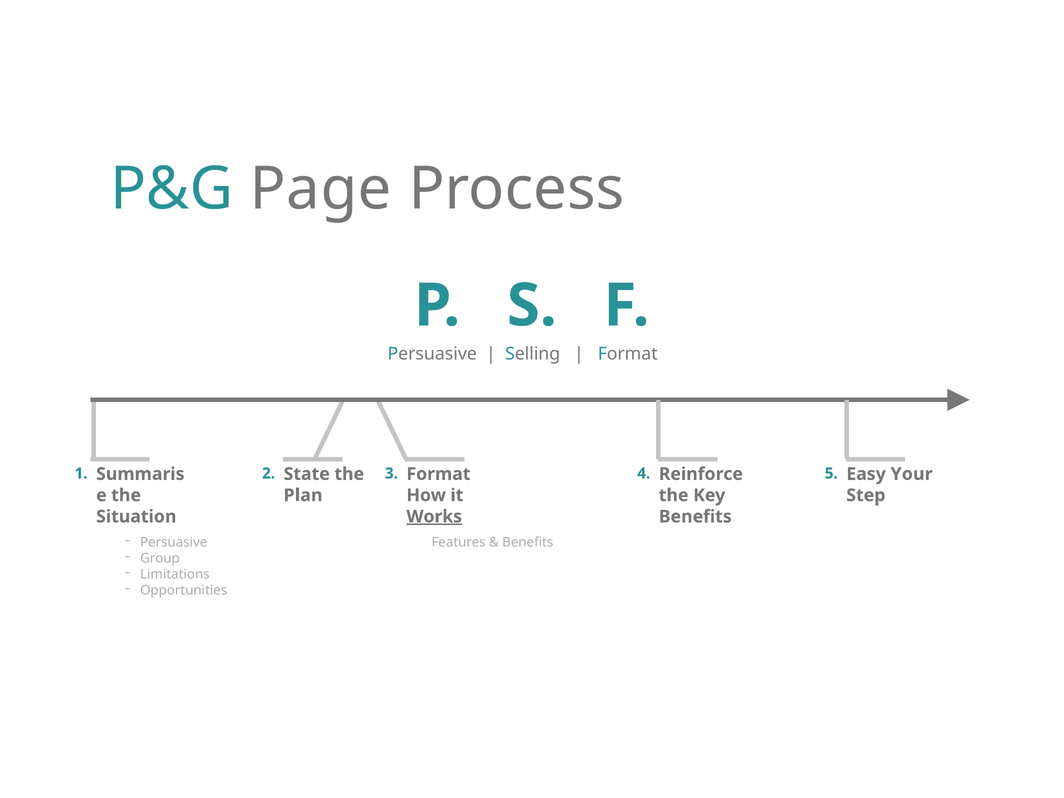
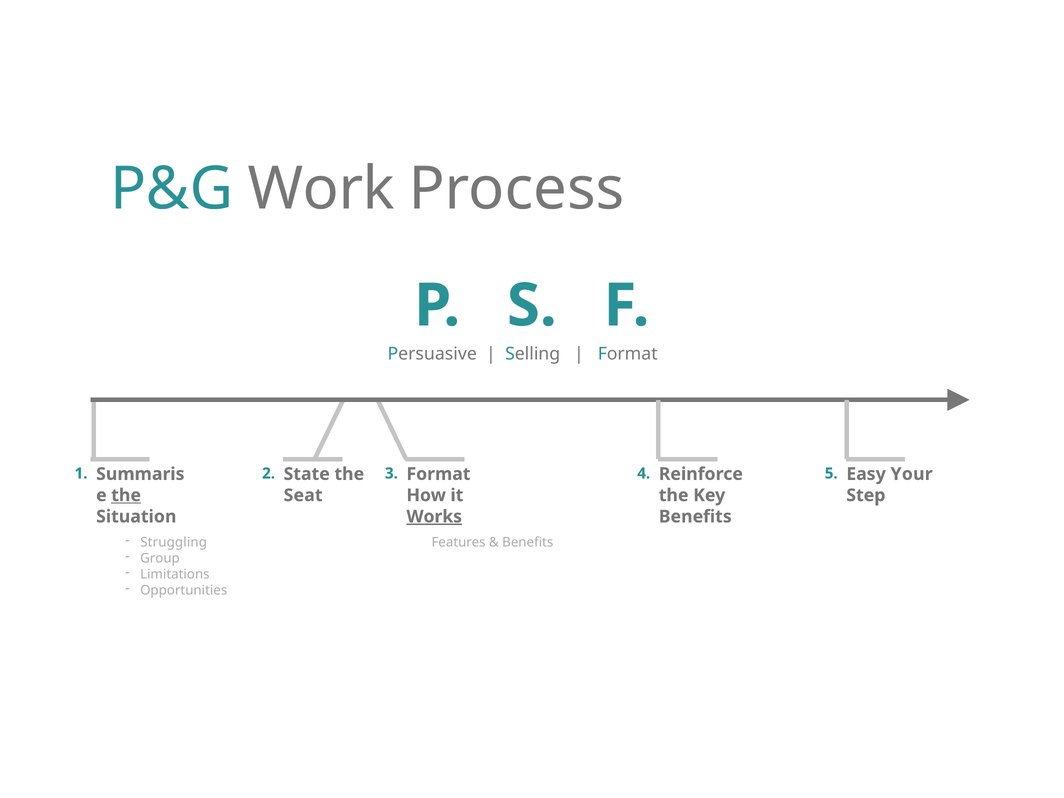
Page: Page -> Work (321, 189)
the underline: none -> present (126, 495)
Plan: Plan -> Seat (303, 495)
Persuasive: Persuasive -> Struggling (174, 543)
